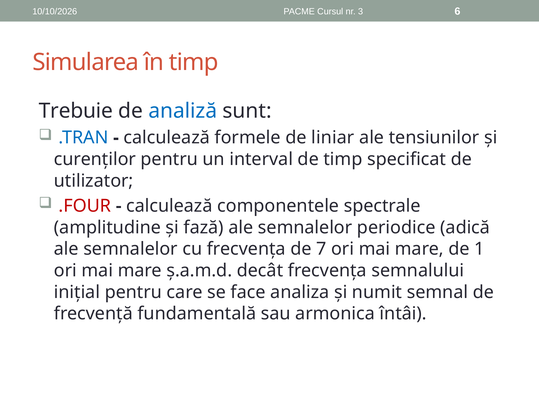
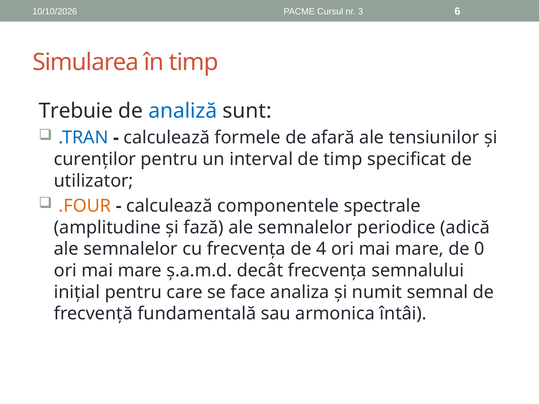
liniar: liniar -> afară (333, 138)
.FOUR colour: red -> orange (85, 206)
7: 7 -> 4 (321, 249)
1: 1 -> 0 (479, 249)
